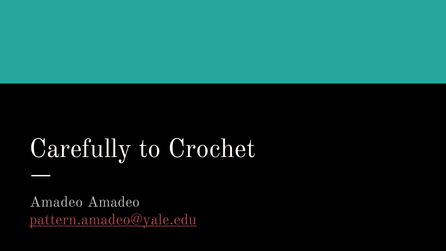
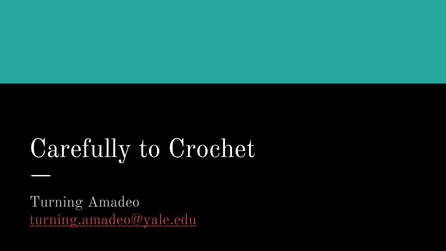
Amadeo: Amadeo -> Turning (56, 202)
pattern.amadeo@yale.edu: pattern.amadeo@yale.edu -> turning.amadeo@yale.edu (113, 220)
